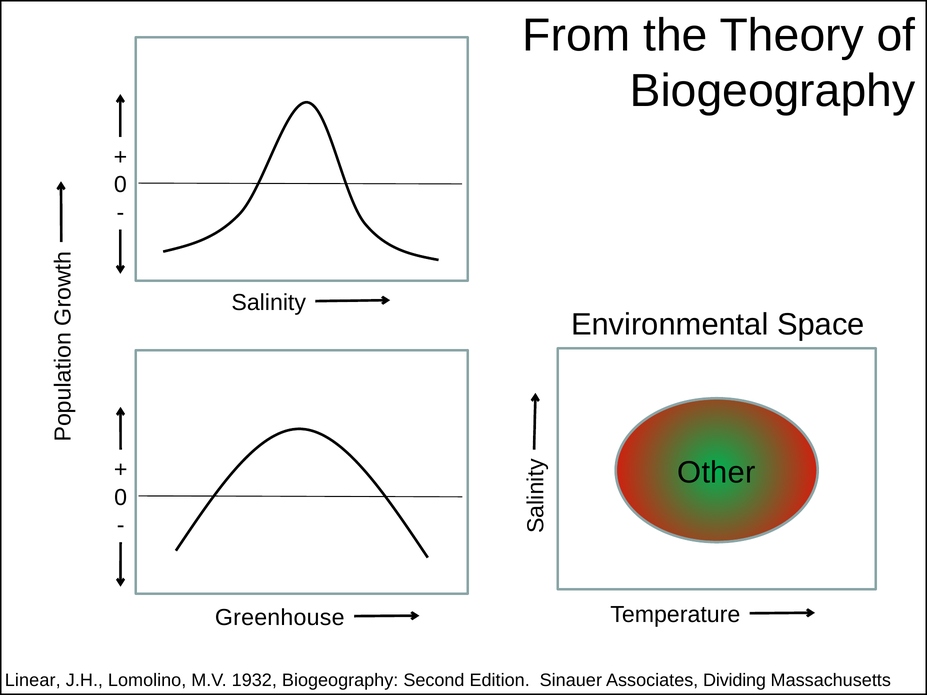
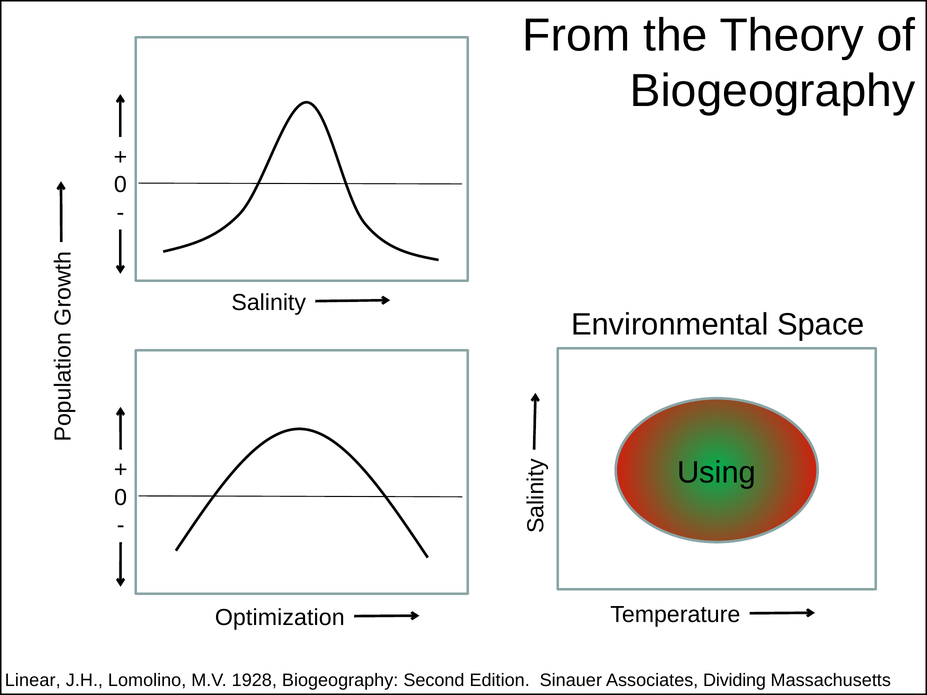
Other: Other -> Using (717, 472)
Greenhouse: Greenhouse -> Optimization (280, 618)
1932: 1932 -> 1928 (254, 681)
